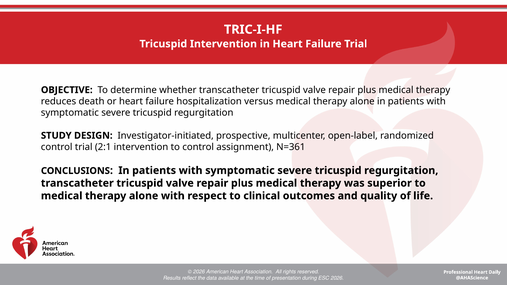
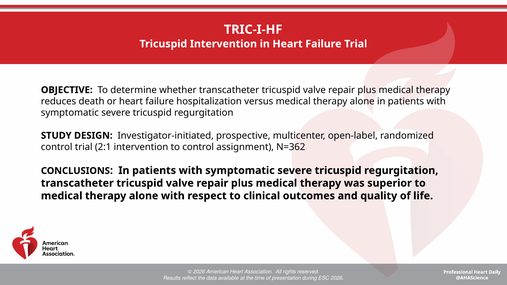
N=361: N=361 -> N=362 (291, 147)
